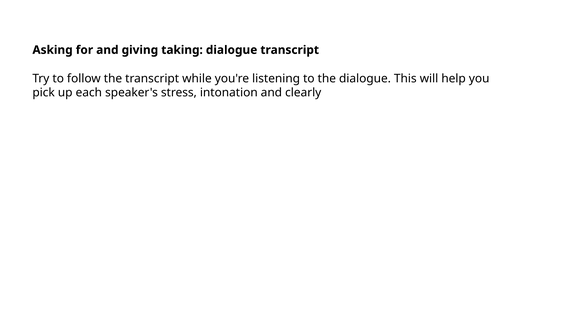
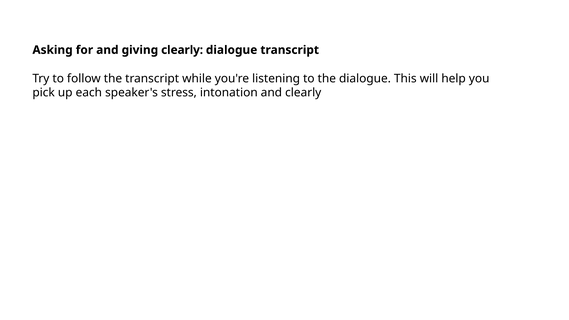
giving taking: taking -> clearly (182, 50)
